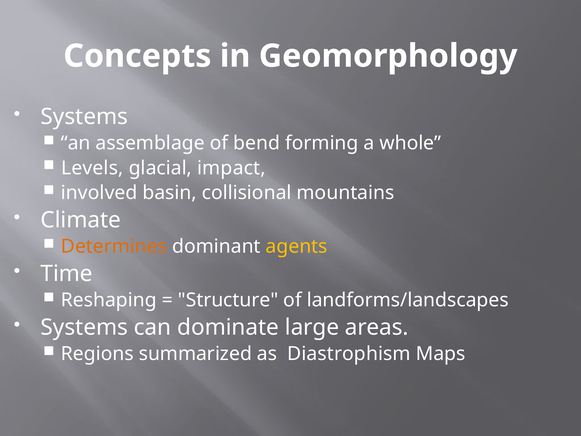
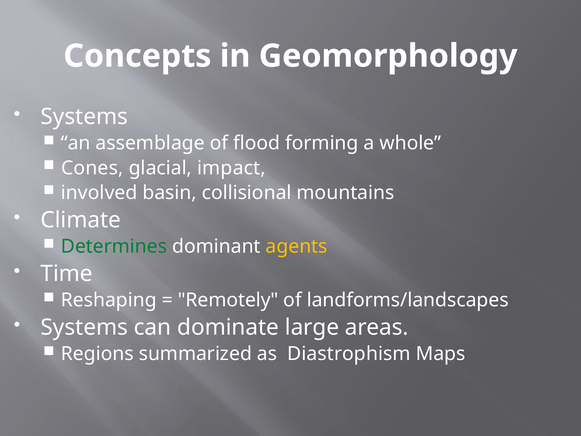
bend: bend -> flood (257, 143)
Levels: Levels -> Cones (92, 168)
Determines colour: orange -> green (114, 246)
Structure: Structure -> Remotely (228, 300)
